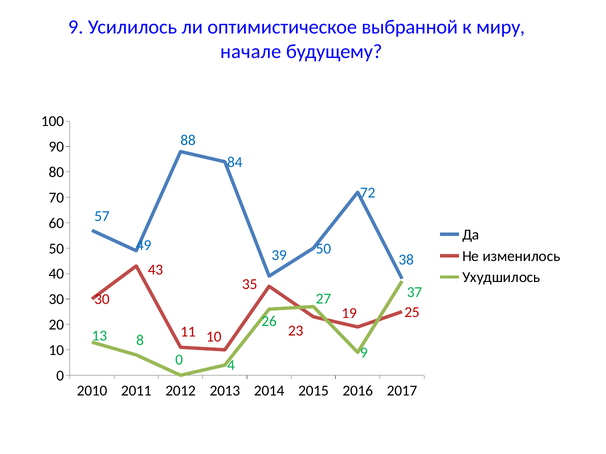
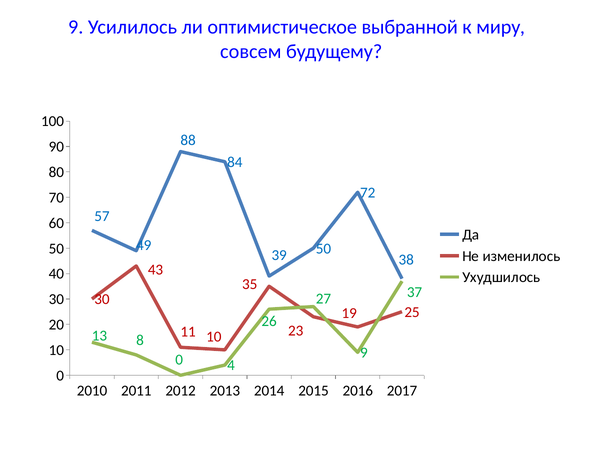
начале: начале -> совсем (251, 51)
